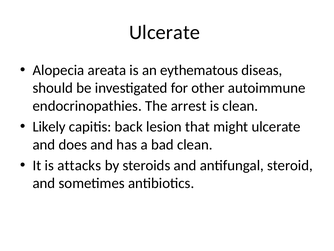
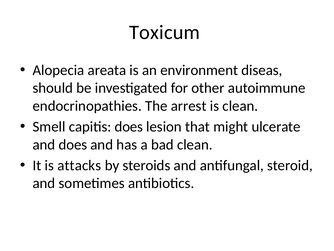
Ulcerate: Ulcerate -> Toxicum (165, 32)
eythematous: eythematous -> environment (199, 70)
Likely: Likely -> Smell (49, 126)
capitis back: back -> does (129, 126)
